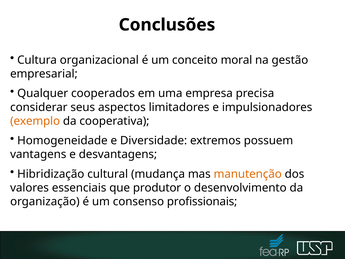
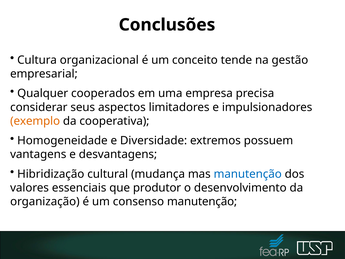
moral: moral -> tende (236, 60)
manutenção colour: orange -> blue (248, 174)
consenso profissionais: profissionais -> manutenção (202, 201)
